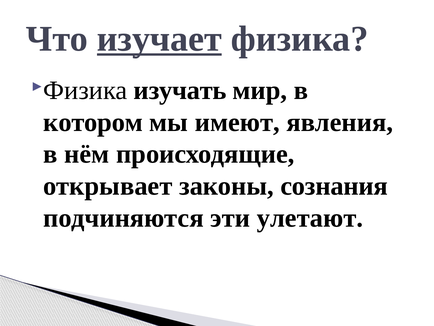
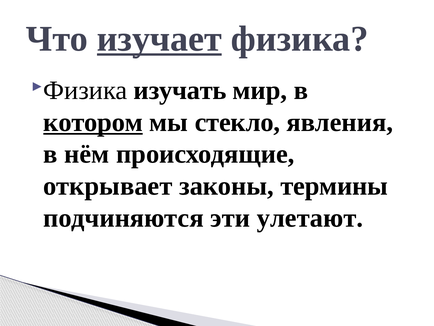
котором underline: none -> present (93, 122)
имеют: имеют -> стекло (237, 122)
сознания: сознания -> термины (334, 186)
